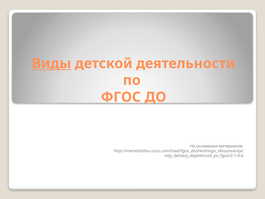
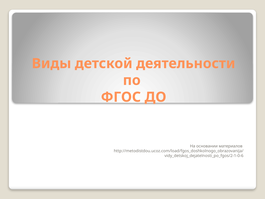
Виды underline: present -> none (51, 63)
